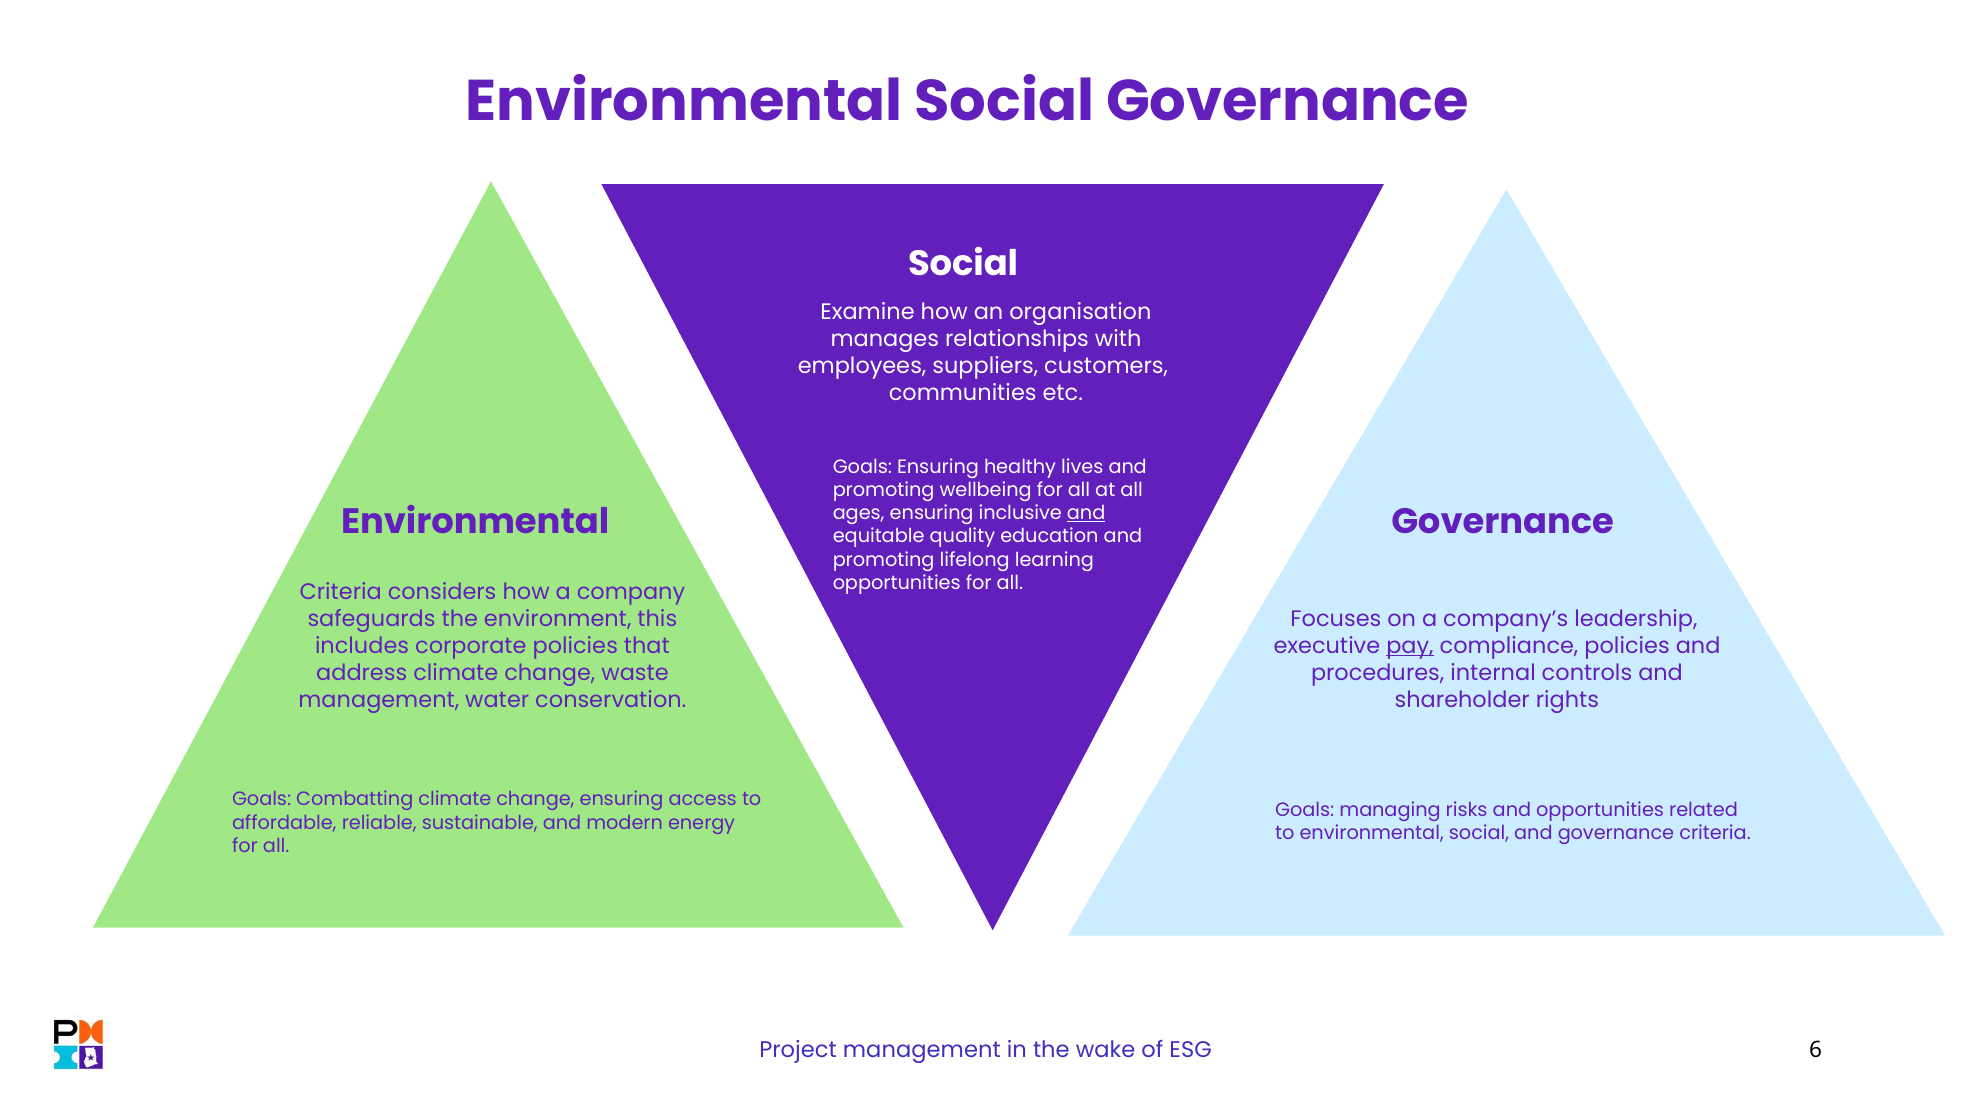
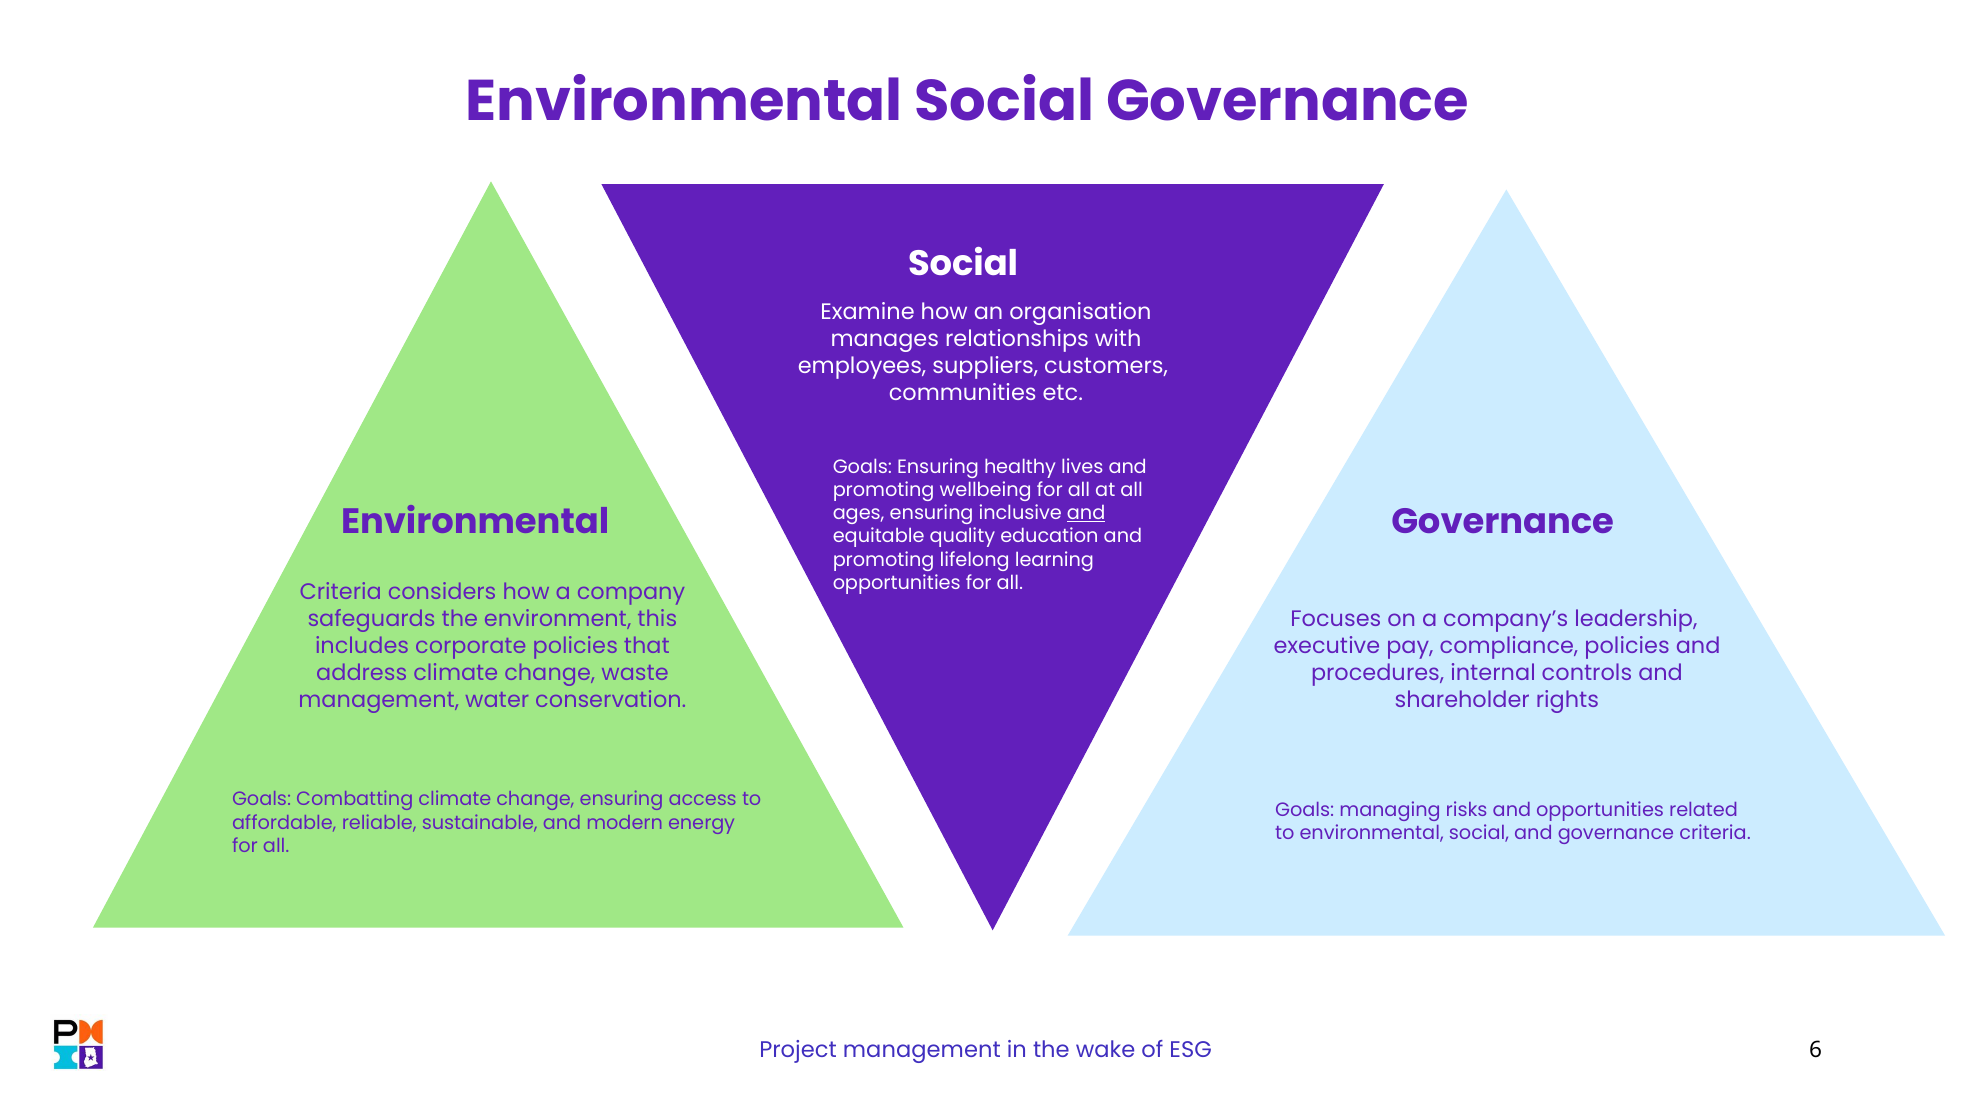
pay underline: present -> none (1410, 646)
